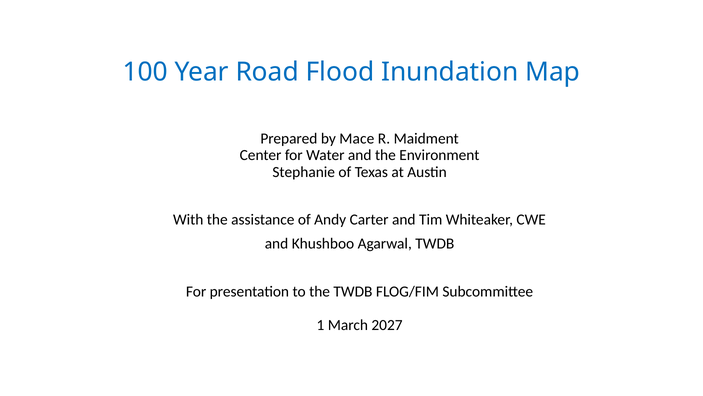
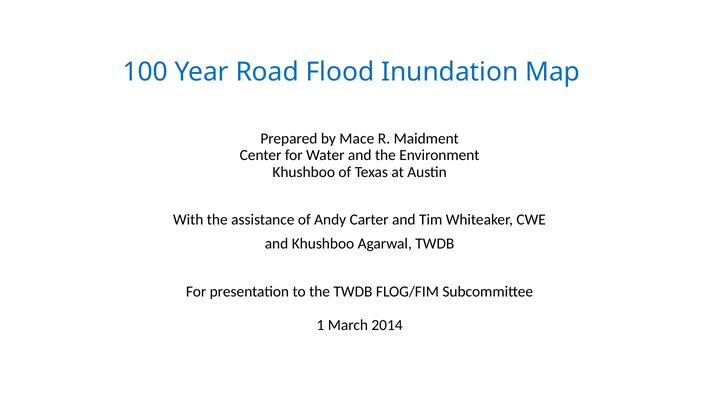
Stephanie: Stephanie -> Khushboo (304, 172)
2027: 2027 -> 2014 (387, 325)
